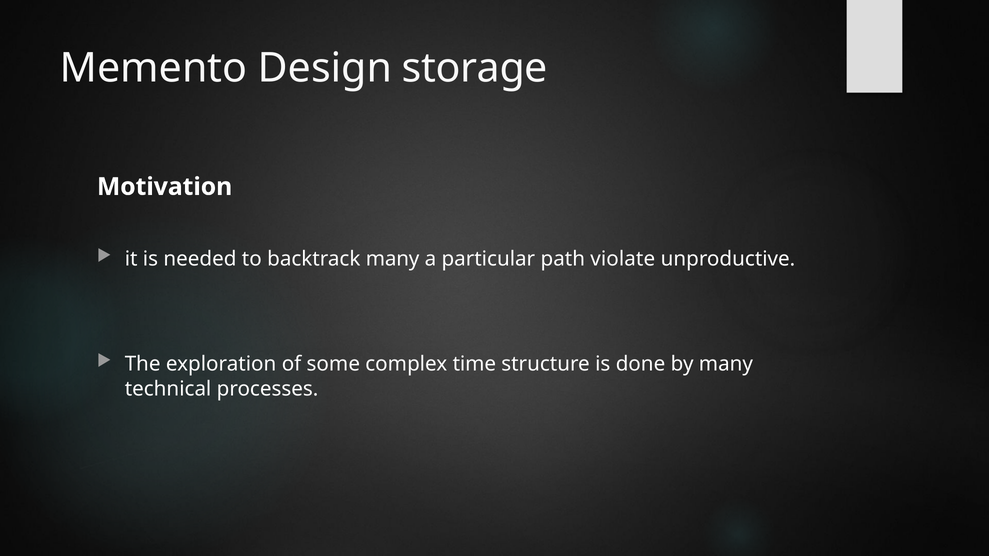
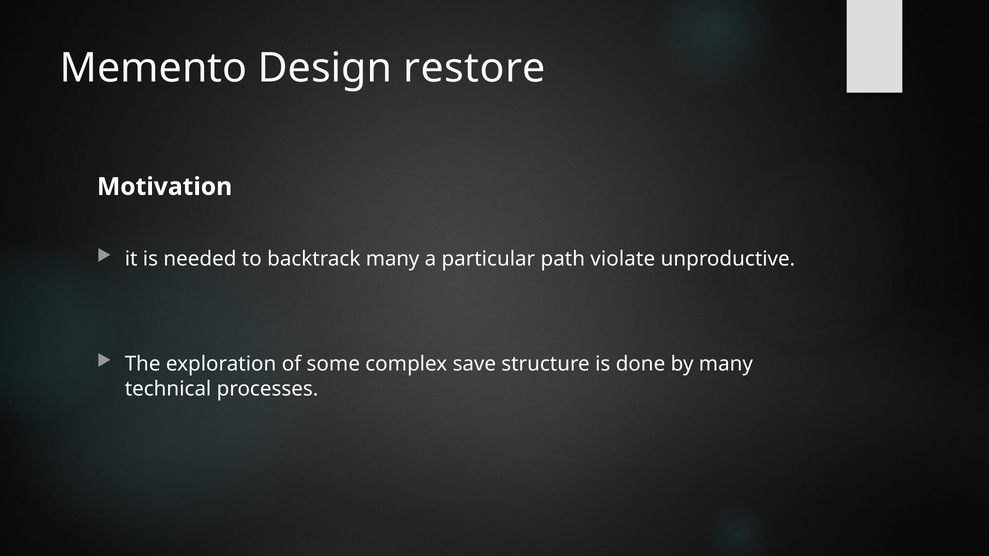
storage: storage -> restore (474, 68)
time: time -> save (474, 364)
